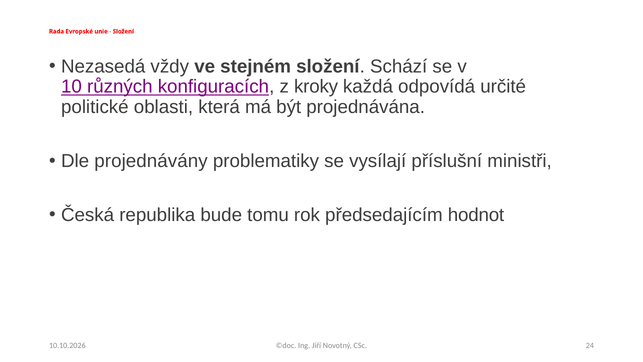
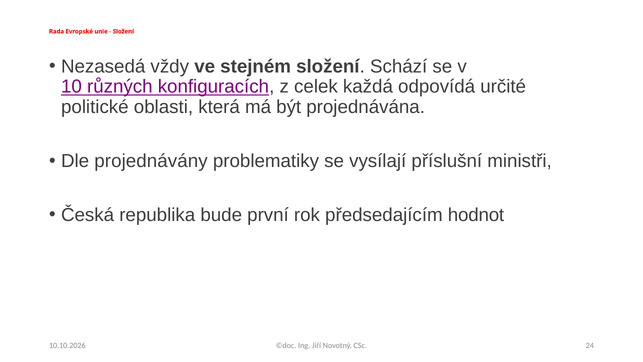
kroky: kroky -> celek (316, 87)
tomu: tomu -> první (268, 215)
